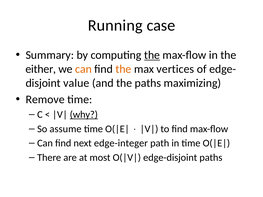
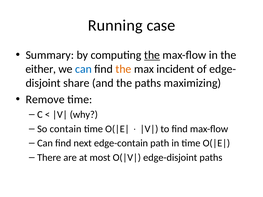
can colour: orange -> blue (83, 69)
vertices: vertices -> incident (175, 69)
value: value -> share (76, 83)
why underline: present -> none (84, 115)
assume: assume -> contain (66, 129)
edge-integer: edge-integer -> edge-contain (121, 143)
